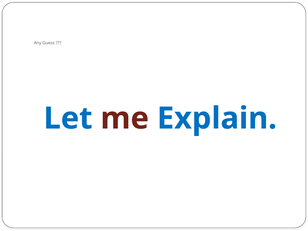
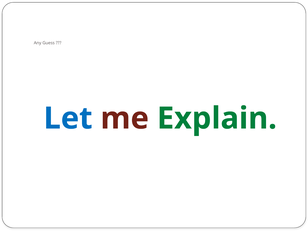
Explain colour: blue -> green (217, 118)
